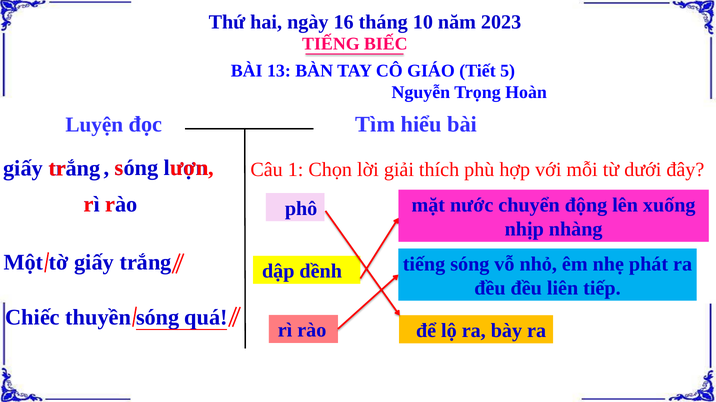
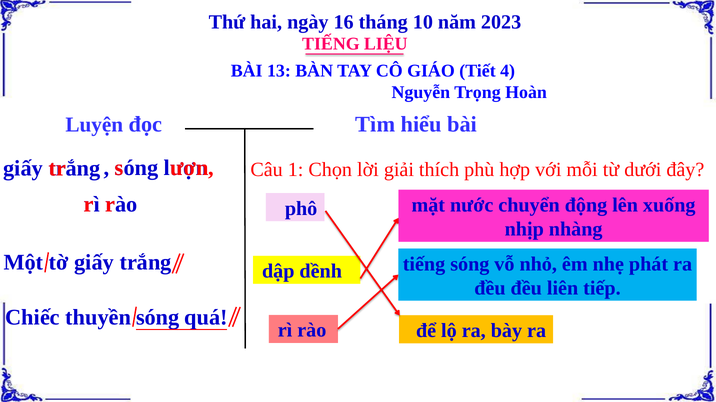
BIẾC: BIẾC -> LIỆU (386, 44)
5: 5 -> 4 (508, 71)
